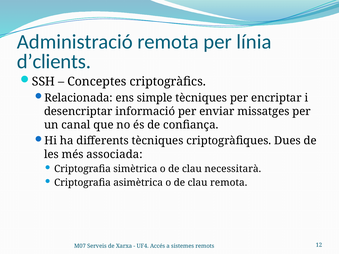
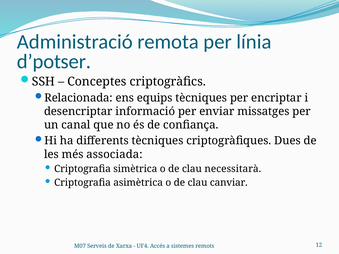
d’clients: d’clients -> d’potser (54, 62)
simple: simple -> equips (155, 98)
clau remota: remota -> canviar (229, 183)
